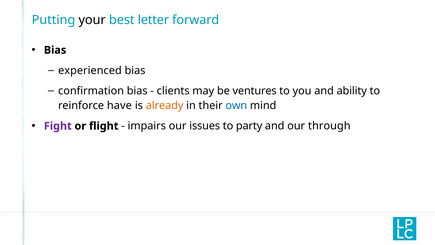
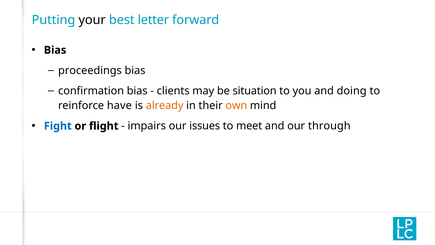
experienced: experienced -> proceedings (90, 70)
ventures: ventures -> situation (255, 91)
ability: ability -> doing (352, 91)
own colour: blue -> orange (236, 106)
Fight colour: purple -> blue (58, 126)
party: party -> meet (249, 126)
